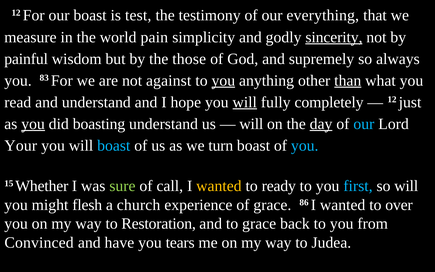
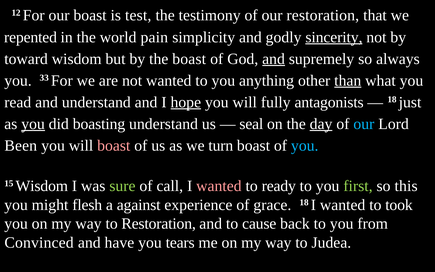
our everything: everything -> restoration (323, 15)
measure: measure -> repented (31, 37)
painful: painful -> toward (26, 59)
the those: those -> boast (189, 59)
and underline: none -> present (274, 59)
83: 83 -> 33 (44, 78)
not against: against -> wanted (169, 80)
you underline: present -> none (223, 80)
hope underline: none -> present (186, 102)
will underline: present -> none (245, 102)
completely: completely -> antagonists (329, 102)
12: 12 -> 18 (392, 100)
will: will -> seal (251, 124)
Your: Your -> Been (21, 145)
boast colour: light blue -> pink (114, 145)
15 Whether: Whether -> Wisdom (42, 186)
wanted colour: yellow -> pink (219, 186)
first colour: light blue -> light green (358, 186)
so will: will -> this (406, 186)
church: church -> against (139, 205)
grace 86: 86 -> 18 (304, 202)
over: over -> took (399, 205)
to grace: grace -> cause (259, 224)
